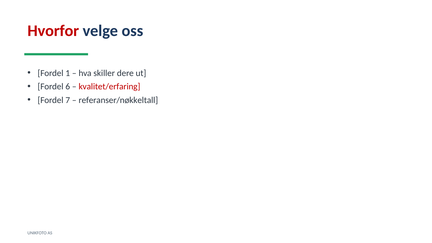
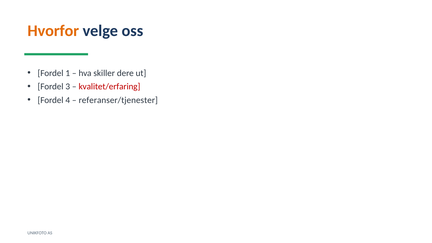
Hvorfor colour: red -> orange (53, 31)
6: 6 -> 3 (68, 87)
7: 7 -> 4 (68, 100)
referanser/nøkkeltall: referanser/nøkkeltall -> referanser/tjenester (118, 100)
